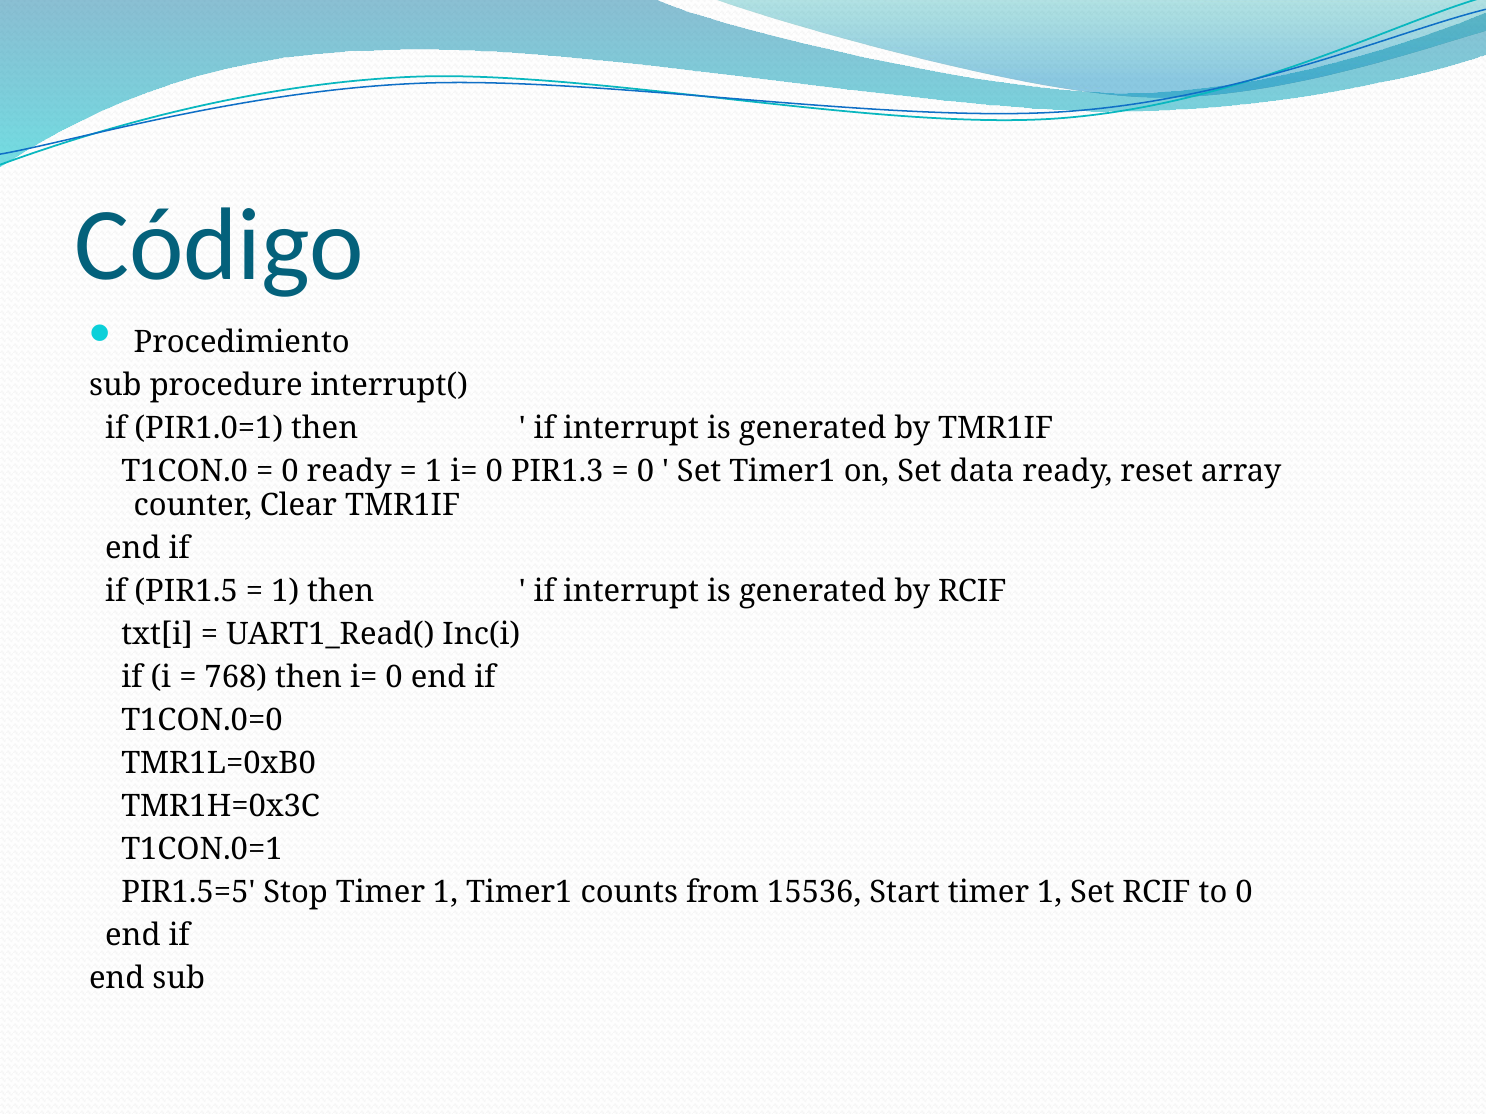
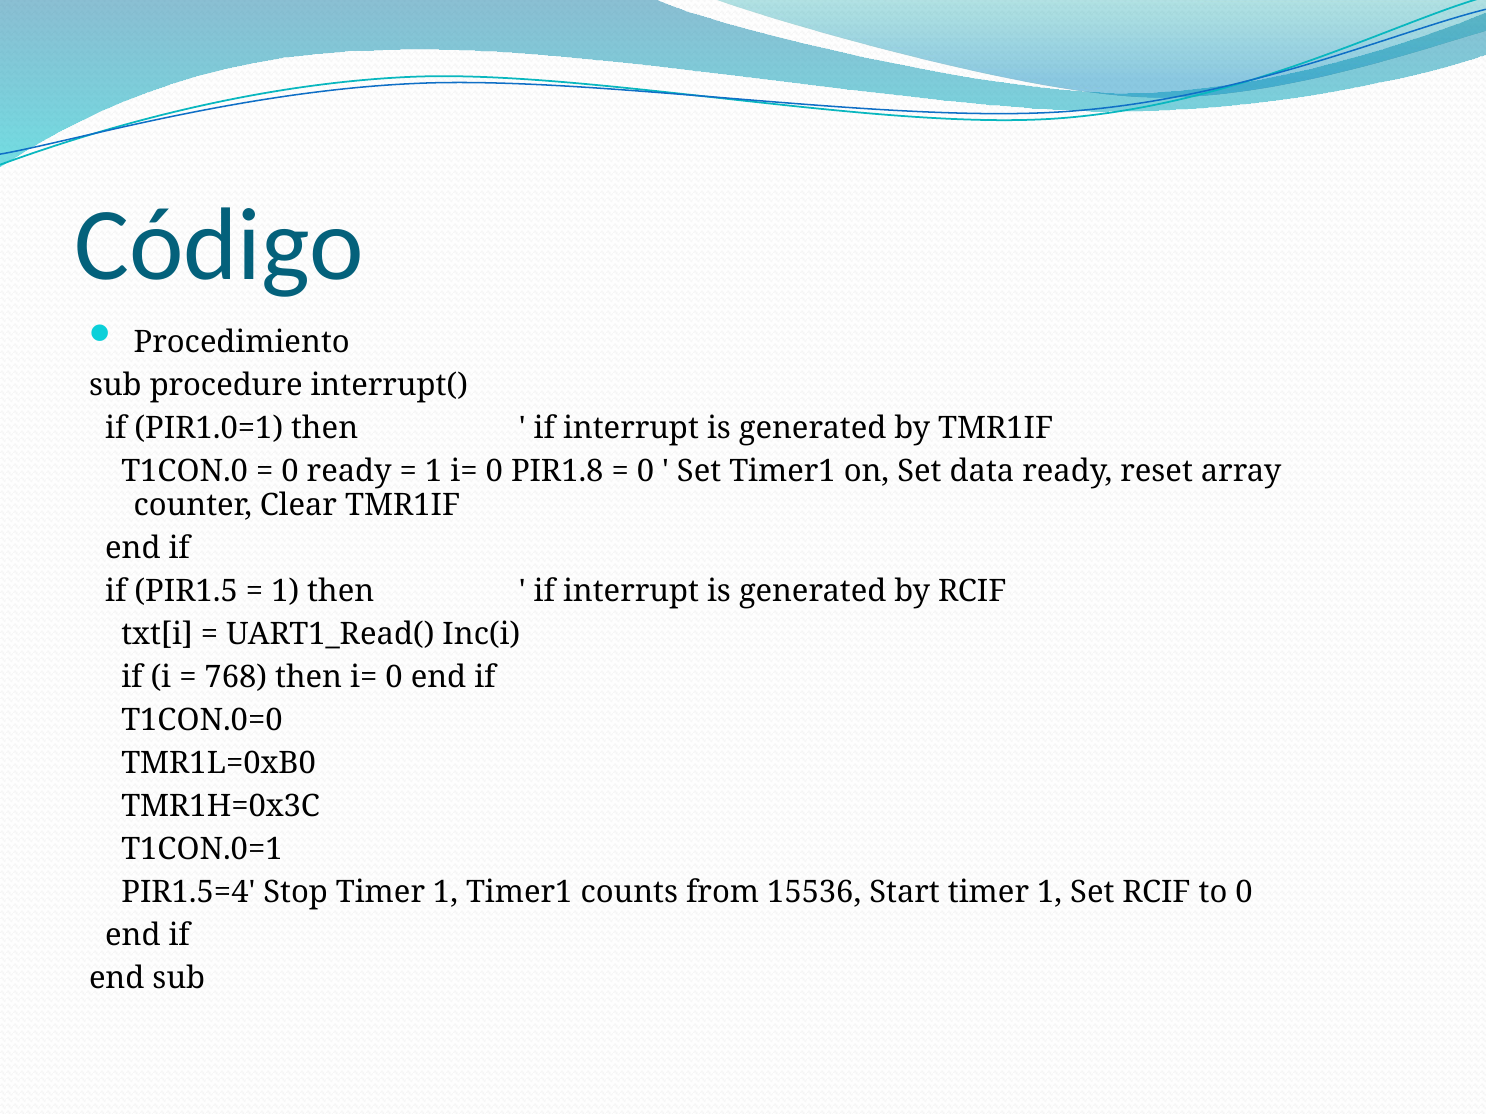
PIR1.3: PIR1.3 -> PIR1.8 (557, 472)
PIR1.5=5: PIR1.5=5 -> PIR1.5=4 (188, 893)
